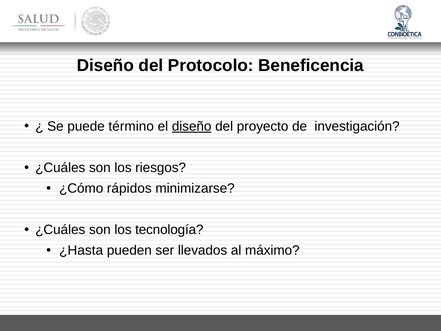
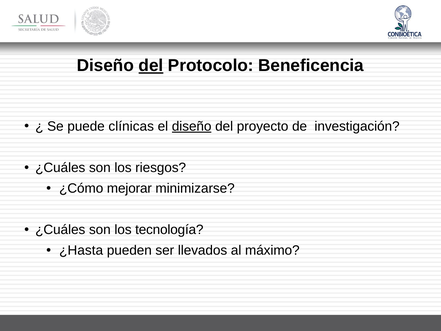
del underline: none -> present (151, 66)
término: término -> clínicas (131, 126)
rápidos: rápidos -> mejorar (129, 188)
